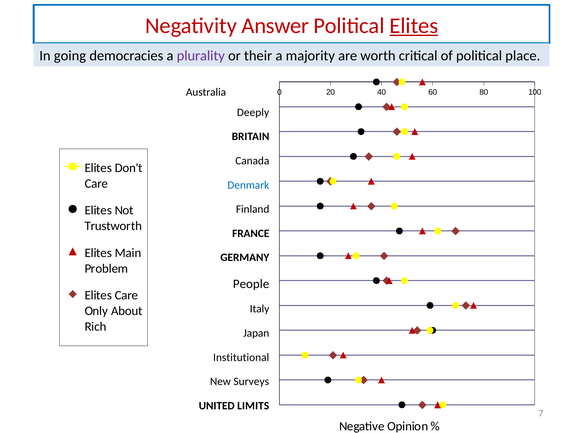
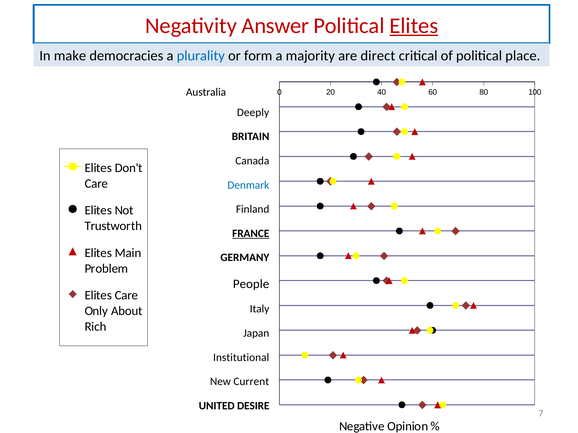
going: going -> make (70, 56)
plurality colour: purple -> blue (201, 56)
their: their -> form (258, 56)
worth: worth -> direct (378, 56)
FRANCE underline: none -> present (251, 234)
Surveys: Surveys -> Current (251, 382)
LIMITS: LIMITS -> DESIRE (253, 406)
